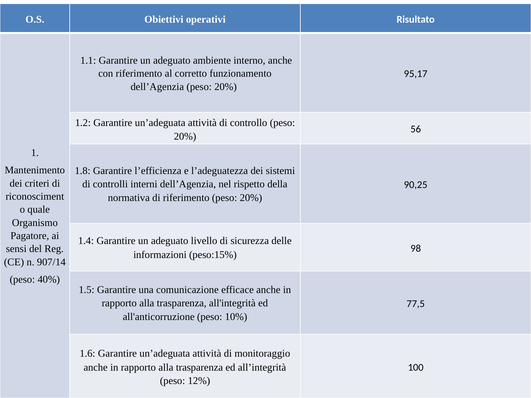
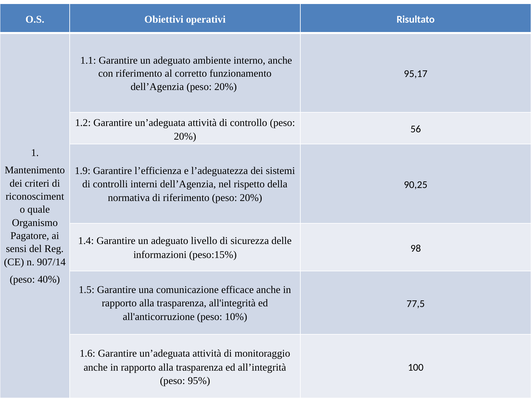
1.8: 1.8 -> 1.9 (83, 171)
12%: 12% -> 95% (199, 381)
